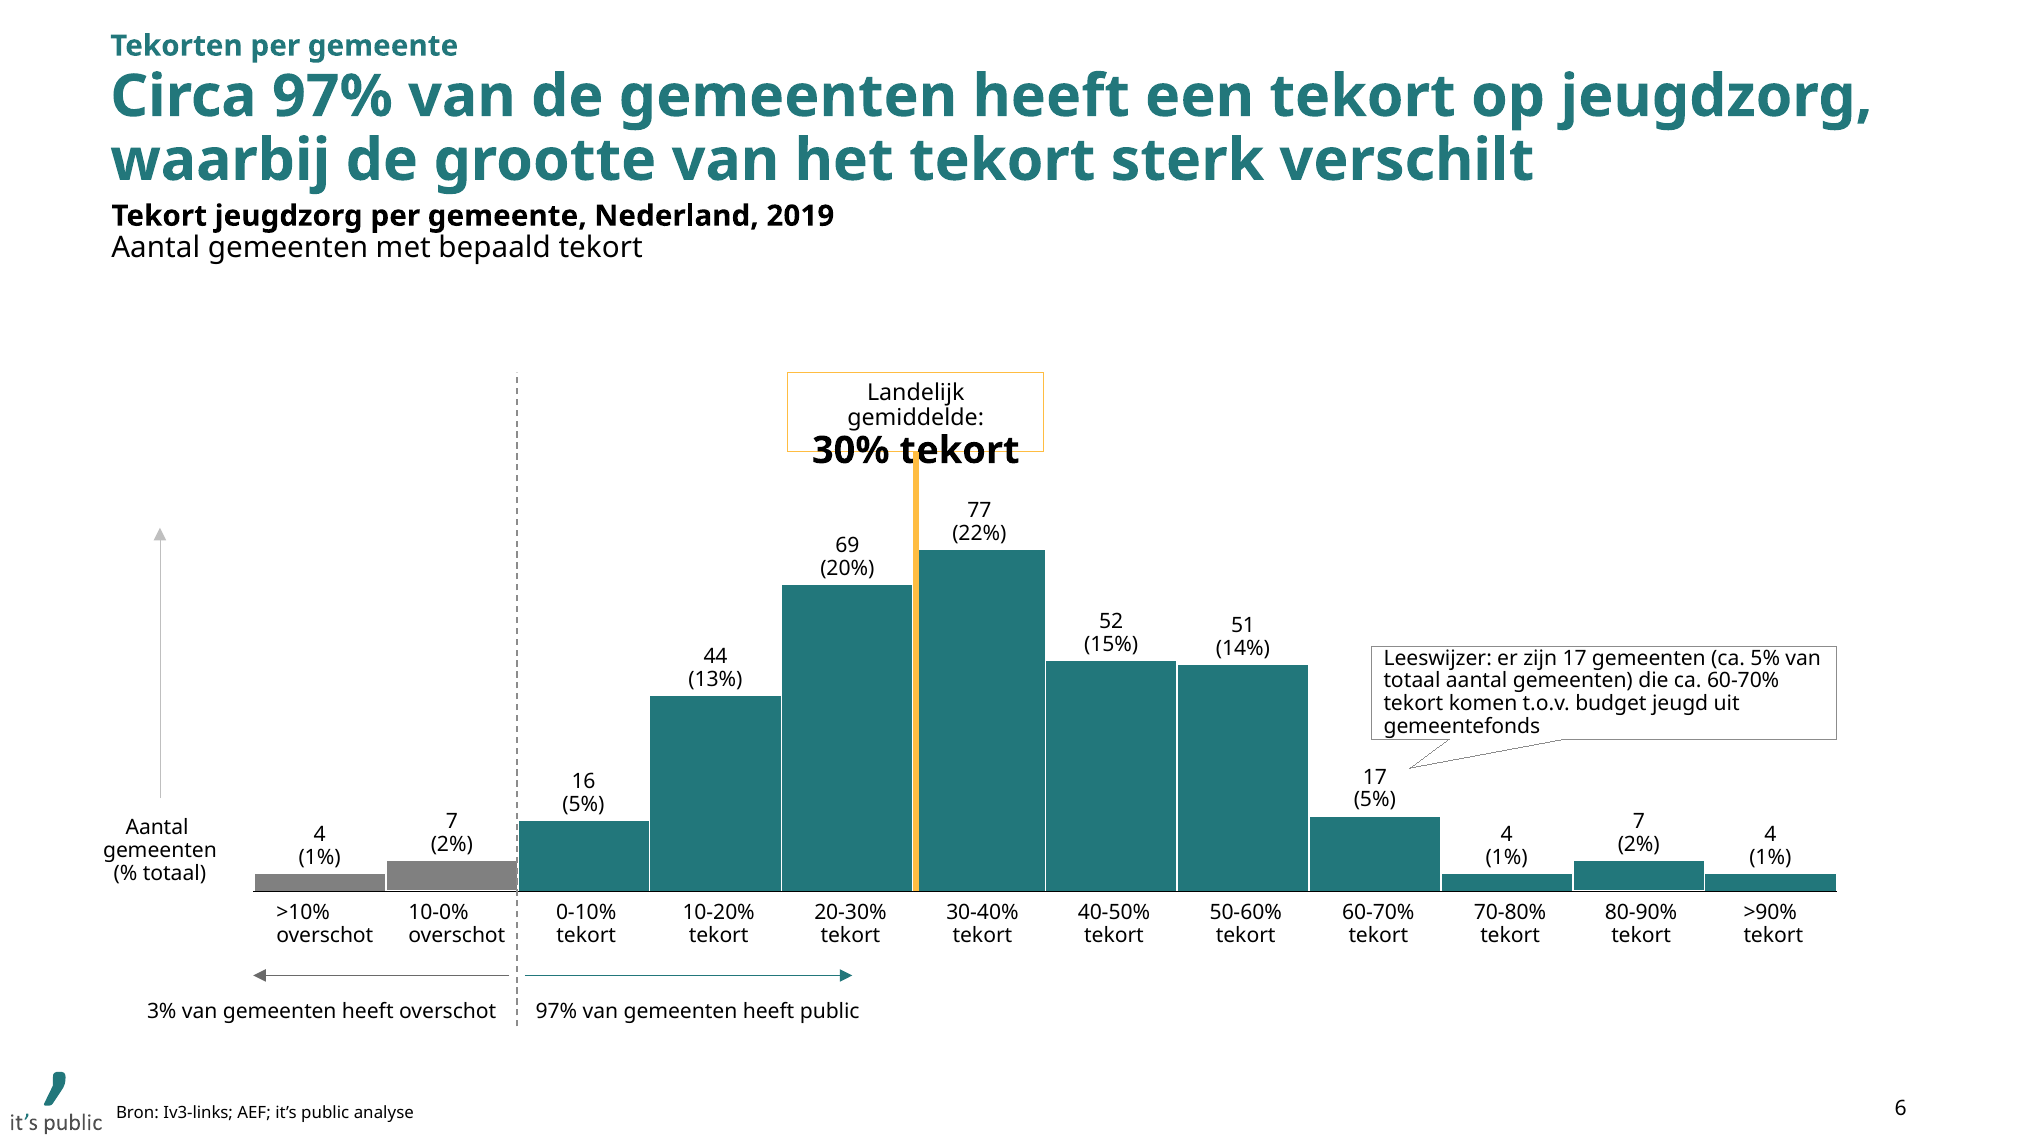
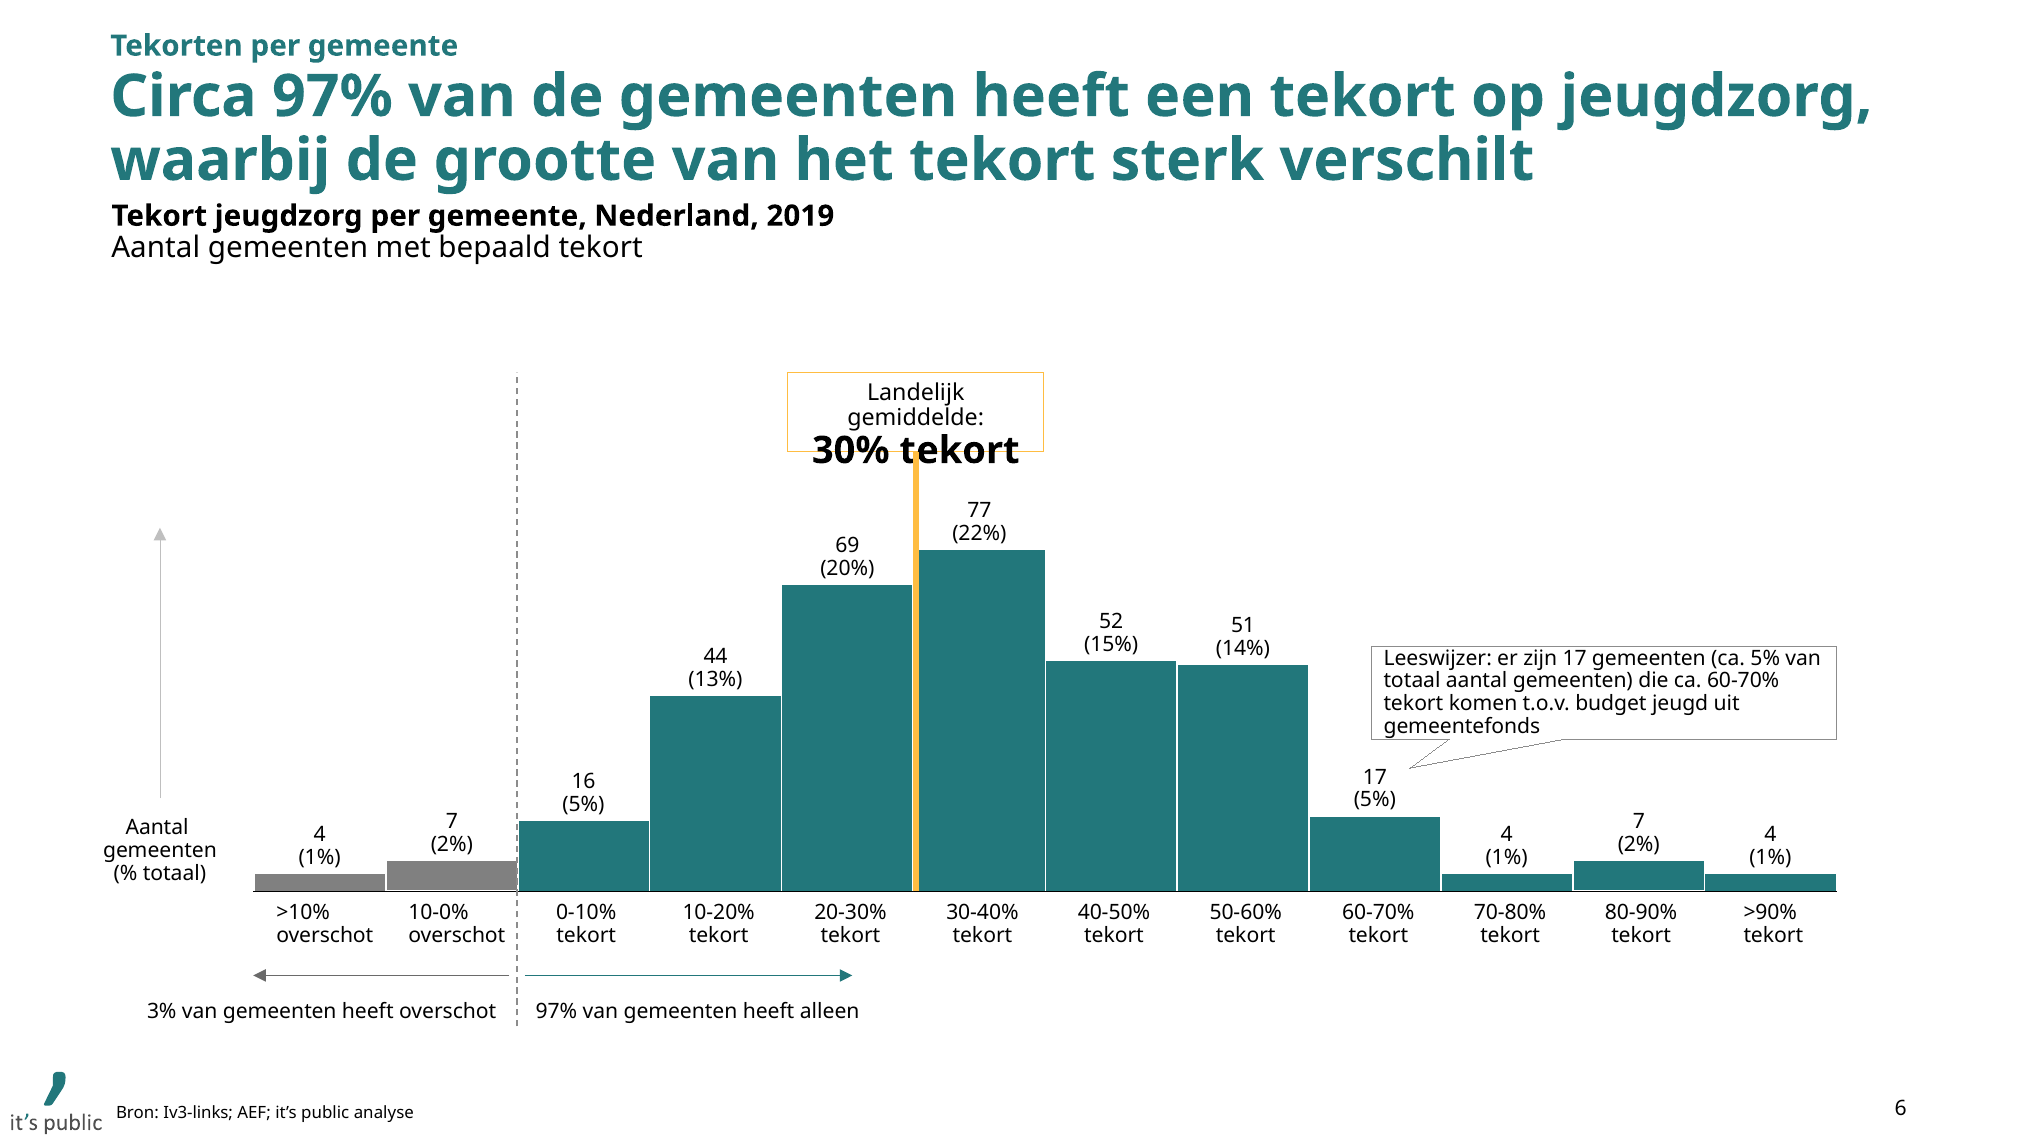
heeft public: public -> alleen (830, 1012)
